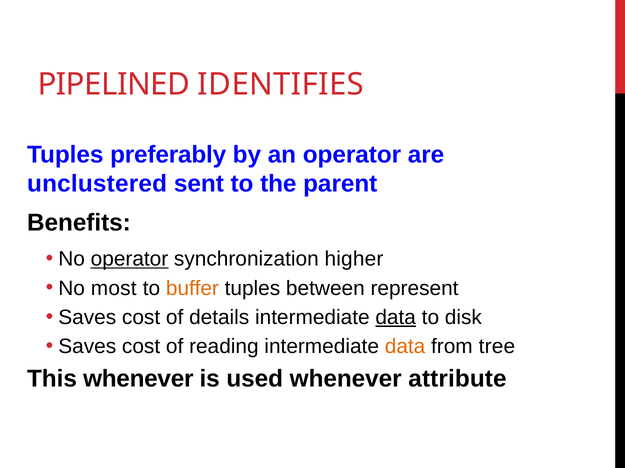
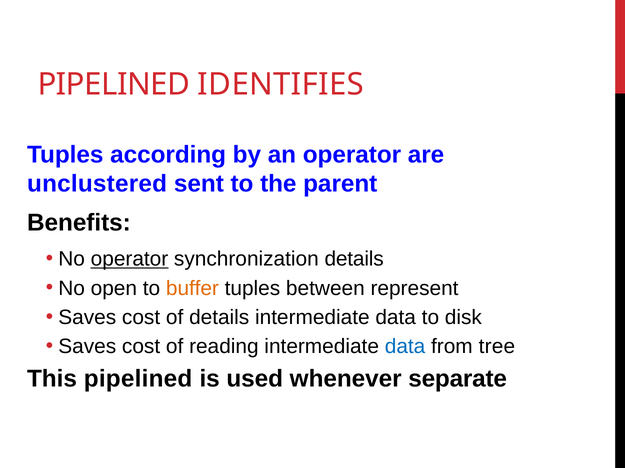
preferably: preferably -> according (168, 155)
synchronization higher: higher -> details (354, 260)
most: most -> open (114, 289)
data underline: present -> none (396, 318)
data colour: orange -> blue (405, 347)
This whenever: whenever -> pipelined (138, 379)
attribute: attribute -> separate (458, 379)
